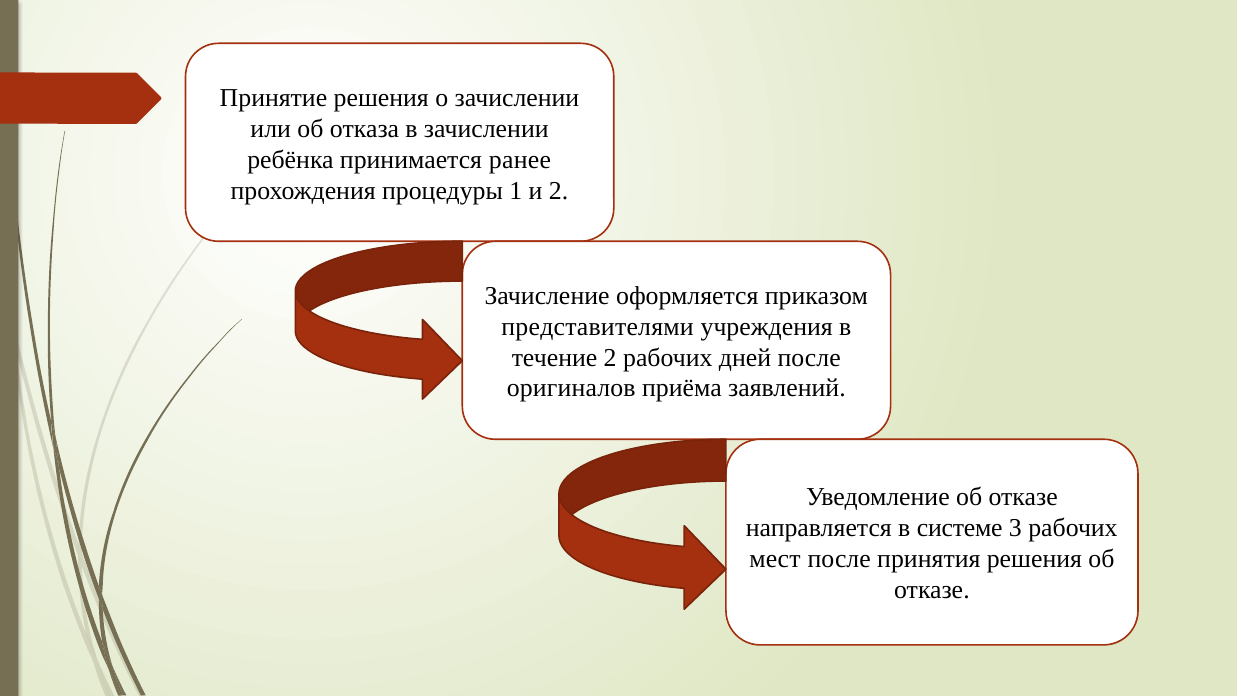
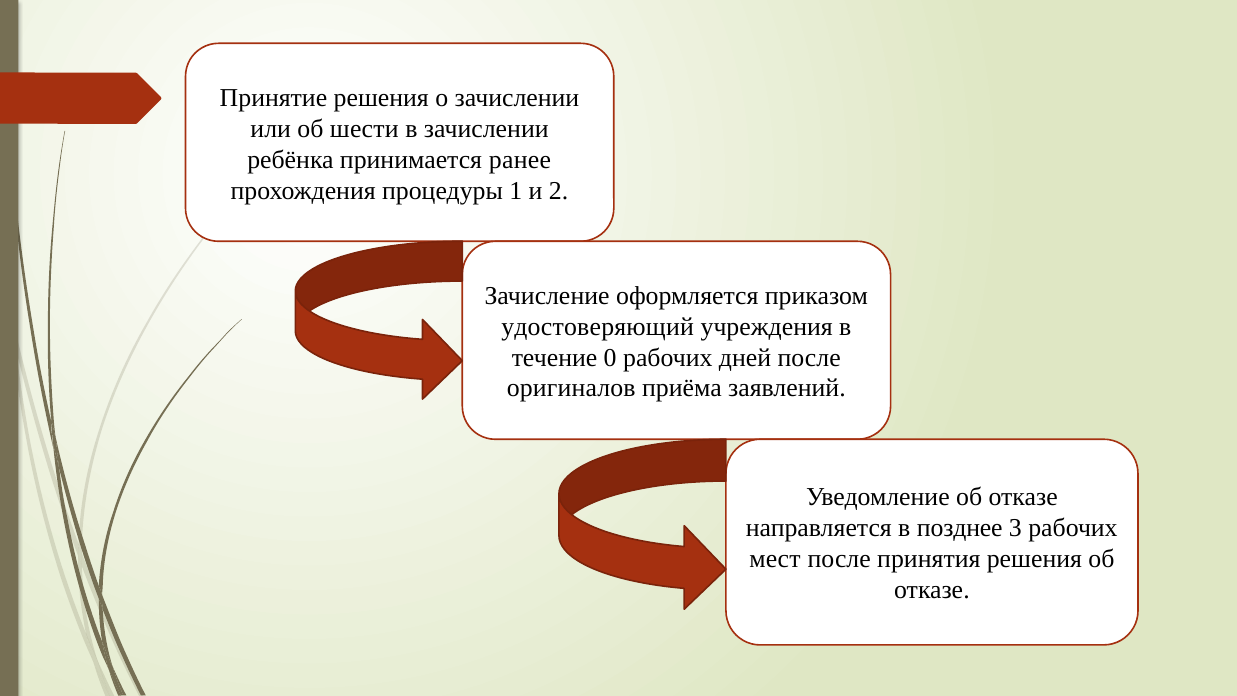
отказа: отказа -> шести (364, 129)
представителями: представителями -> удостоверяющий (598, 326)
течение 2: 2 -> 0 (610, 357)
системе: системе -> позднее (960, 528)
